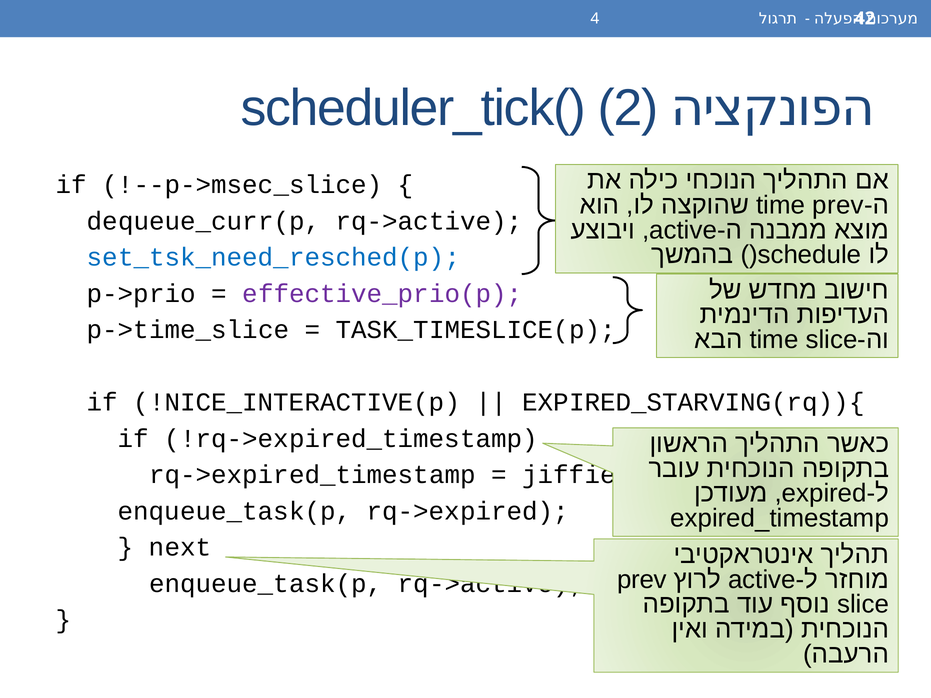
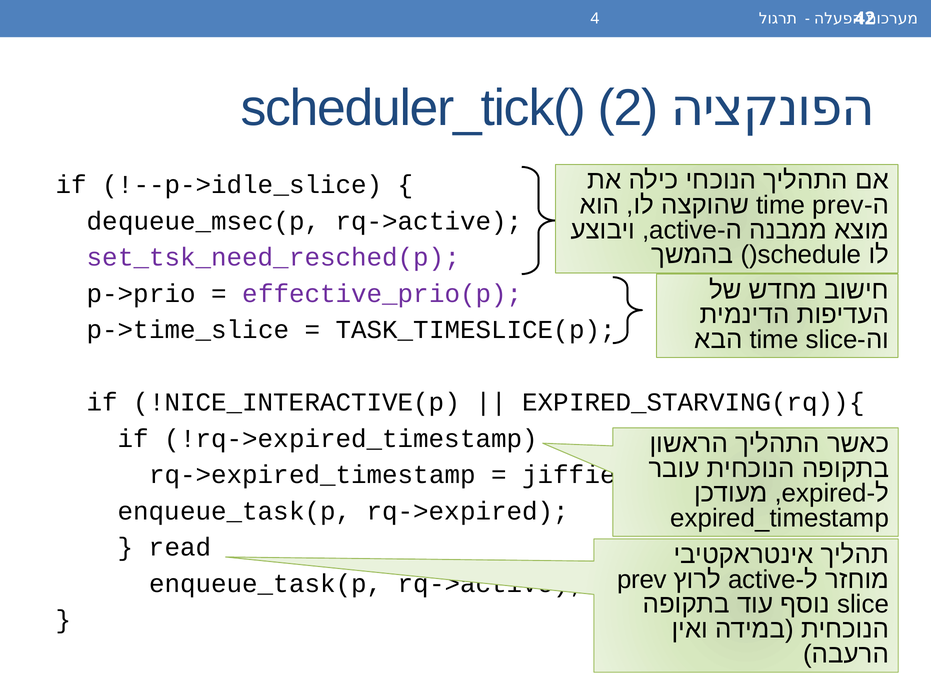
!--p->msec_slice: !--p->msec_slice -> !--p->idle_slice (242, 185)
dequeue_curr(p: dequeue_curr(p -> dequeue_msec(p (204, 221)
set_tsk_need_resched(p colour: blue -> purple (273, 257)
next: next -> read (180, 547)
